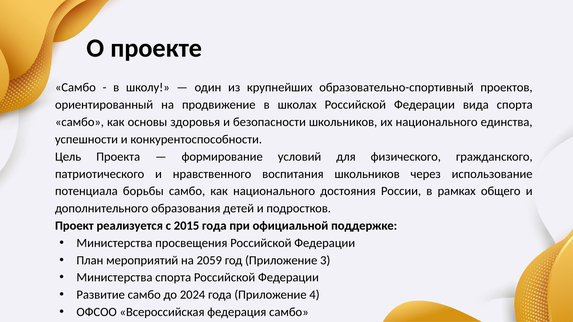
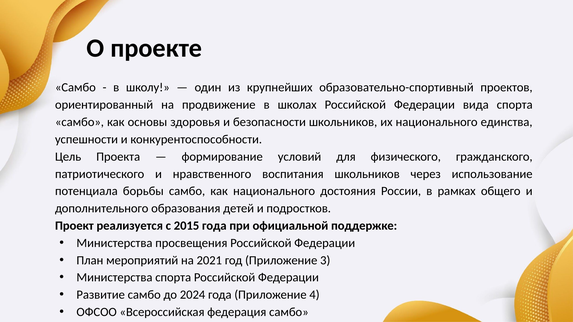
2059: 2059 -> 2021 (209, 260)
